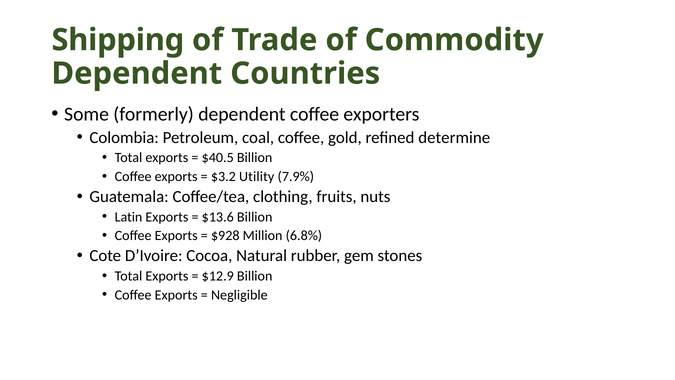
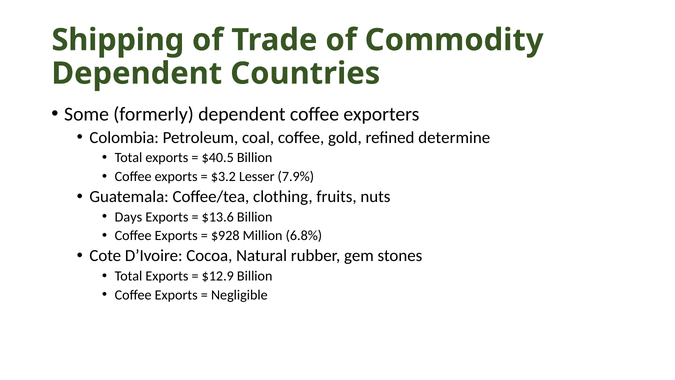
Utility: Utility -> Lesser (257, 176)
Latin: Latin -> Days (128, 217)
